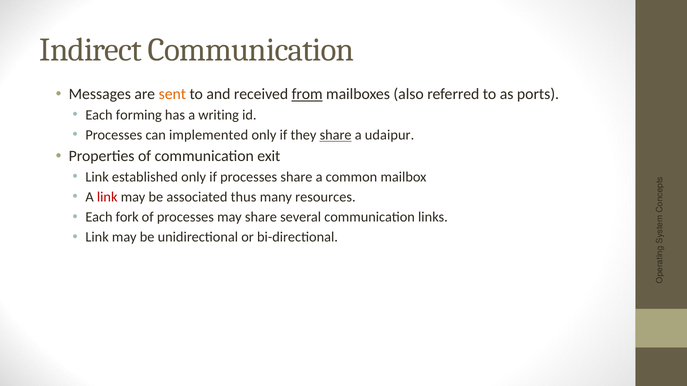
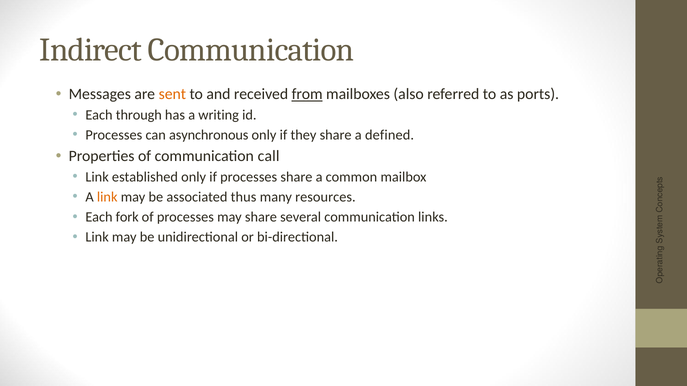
forming: forming -> through (139, 115)
implemented: implemented -> asynchronous (209, 135)
share underline: present -> none (336, 135)
udaipur: udaipur -> defined (390, 135)
exit: exit -> call (269, 156)
link colour: red -> orange (107, 197)
